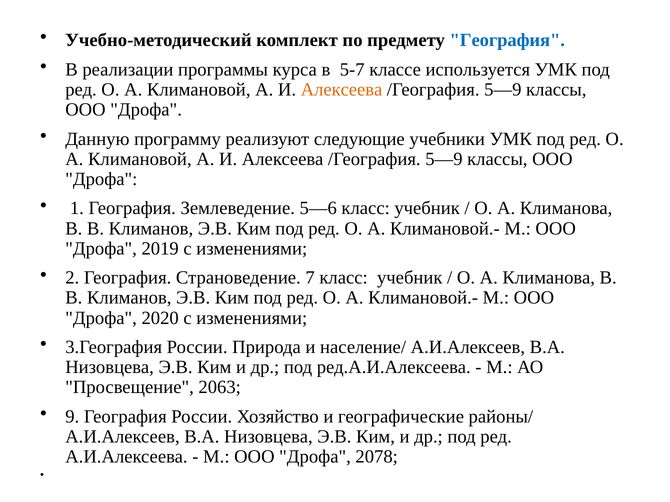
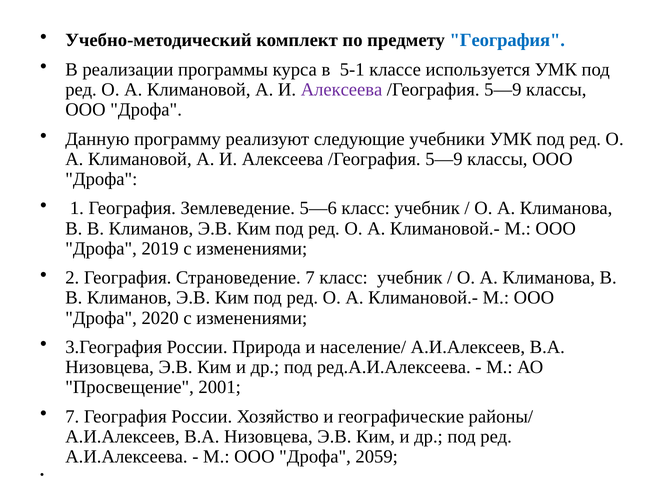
5-7: 5-7 -> 5-1 (352, 70)
Алексеева colour: orange -> purple (342, 90)
2063: 2063 -> 2001 (220, 388)
9: 9 -> 7 (72, 417)
2078: 2078 -> 2059 (377, 457)
